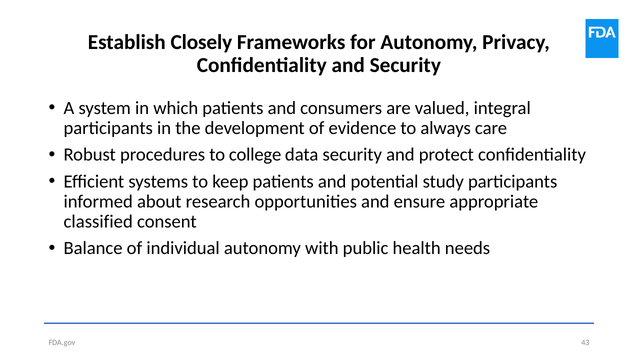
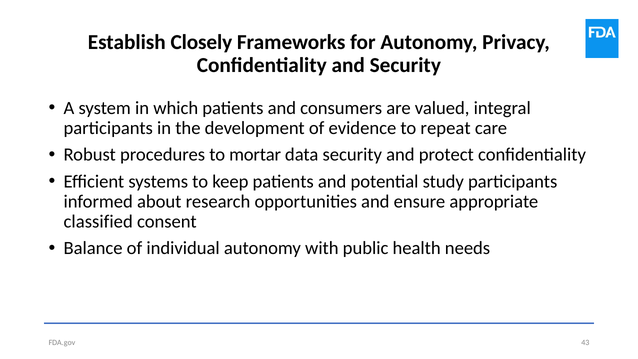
always: always -> repeat (446, 128)
college: college -> mortar (255, 155)
